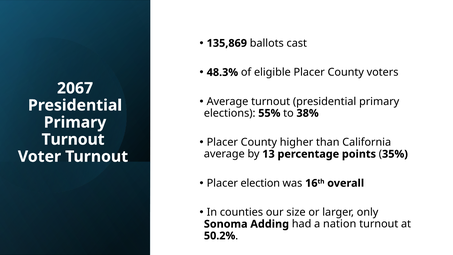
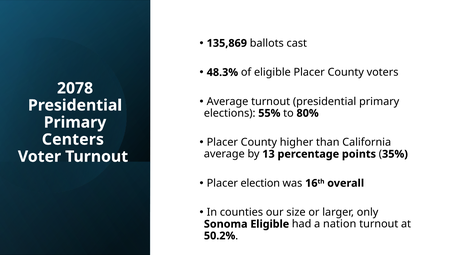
2067: 2067 -> 2078 (75, 88)
38%: 38% -> 80% (308, 113)
Turnout: Turnout -> Centers (73, 139)
Sonoma Adding: Adding -> Eligible (270, 224)
